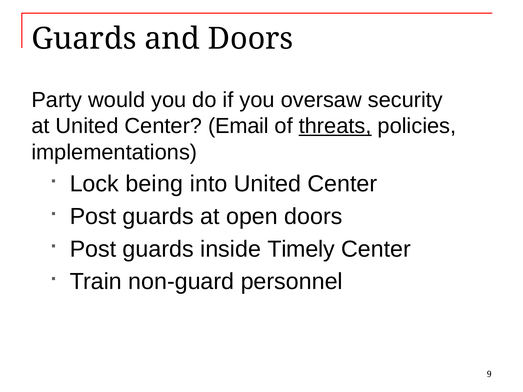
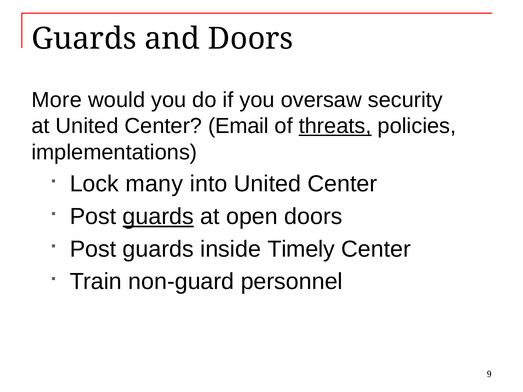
Party: Party -> More (57, 100)
being: being -> many (154, 184)
guards underline: none -> present (158, 217)
